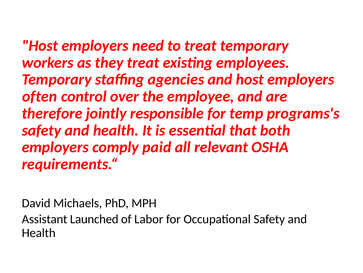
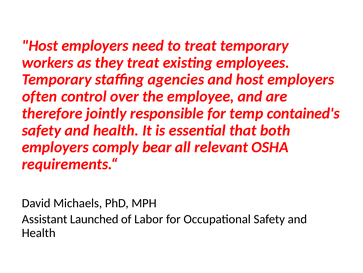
programs's: programs's -> contained's (303, 113)
paid: paid -> bear (157, 147)
